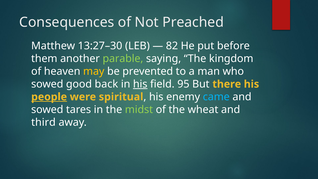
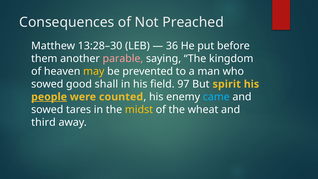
13:27–30: 13:27–30 -> 13:28–30 (100, 46)
82: 82 -> 36 (172, 46)
parable colour: light green -> pink (123, 59)
back: back -> shall (106, 84)
his underline: present -> none (140, 84)
95: 95 -> 97 (183, 84)
there: there -> spirit (227, 84)
spiritual: spiritual -> counted (121, 97)
midst colour: light green -> yellow (139, 110)
